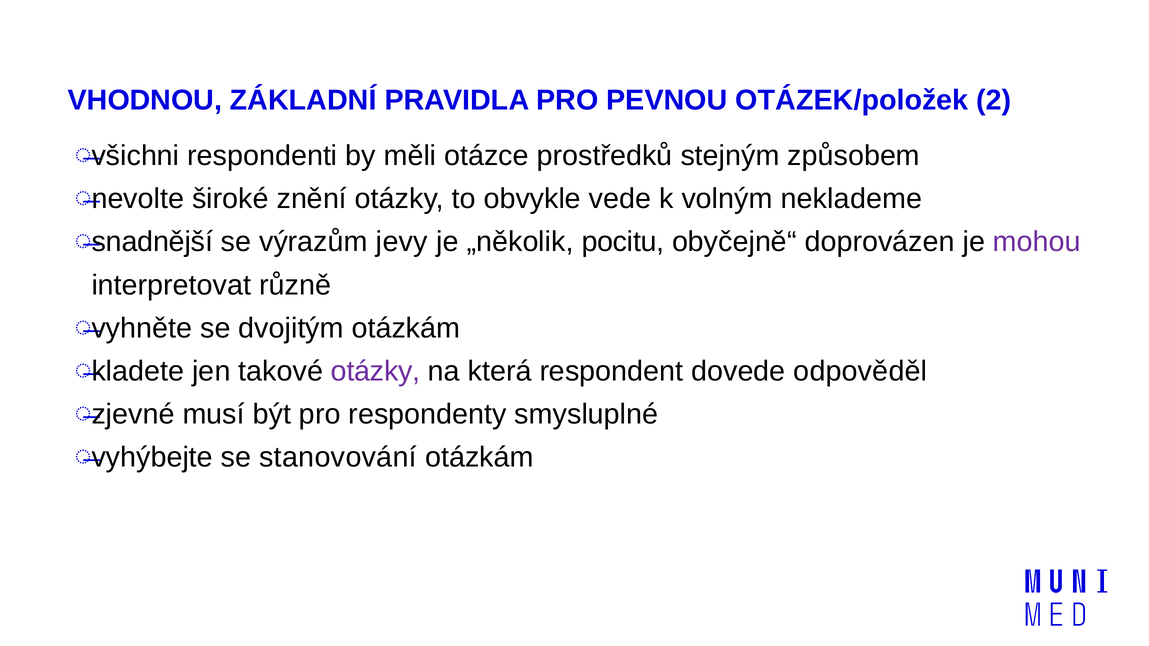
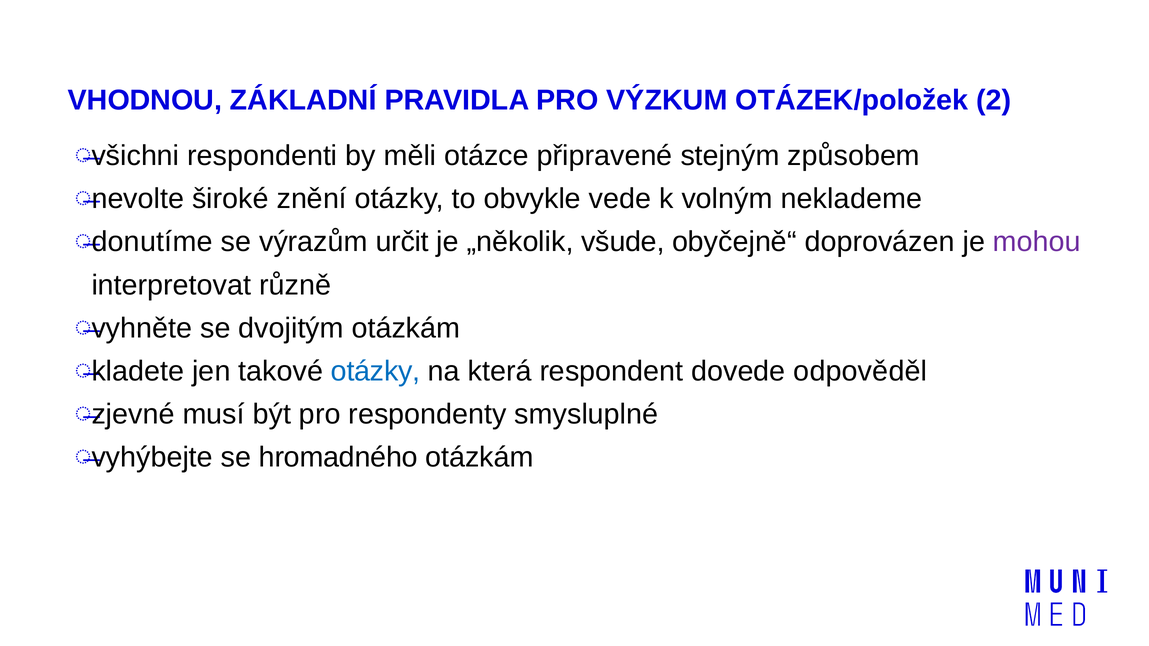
PEVNOU: PEVNOU -> VÝZKUM (667, 101)
prostředků: prostředků -> připravené (605, 156)
snadnější: snadnější -> donutíme (152, 242)
jevy: jevy -> určit (402, 242)
pocitu: pocitu -> všude (623, 242)
otázky colour: purple -> blue (376, 371)
stanovování: stanovování -> hromadného (338, 458)
